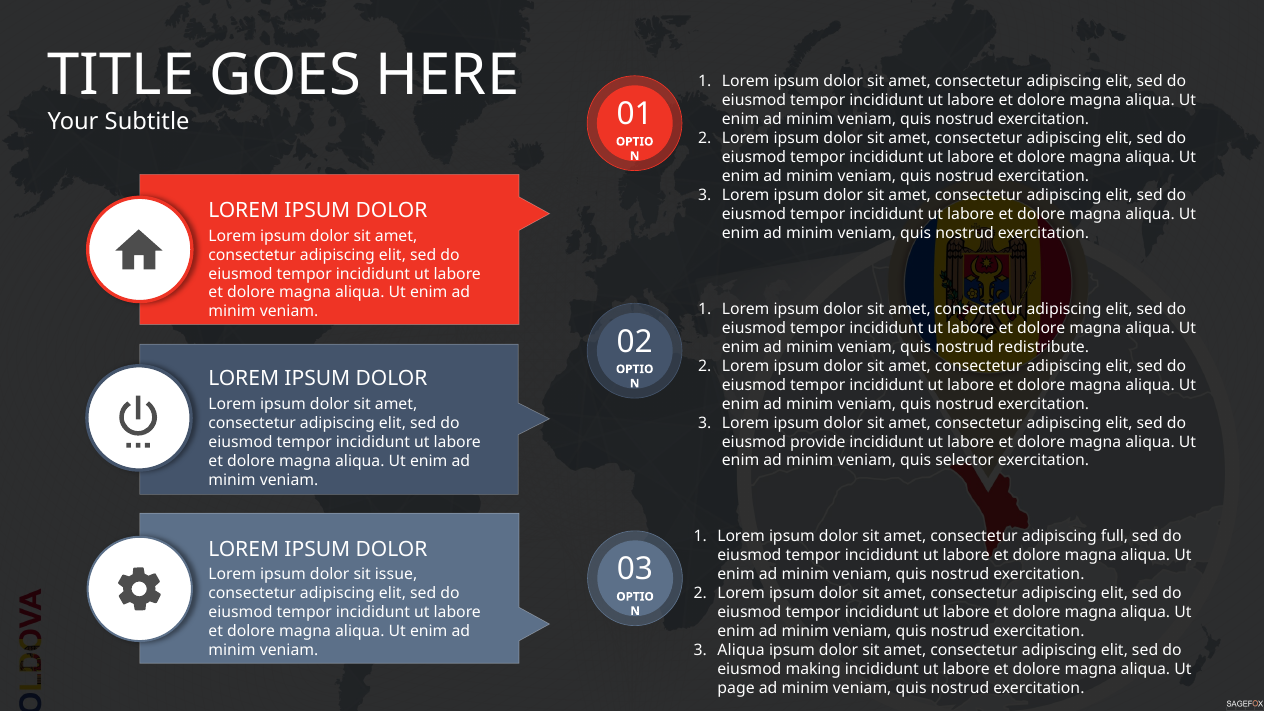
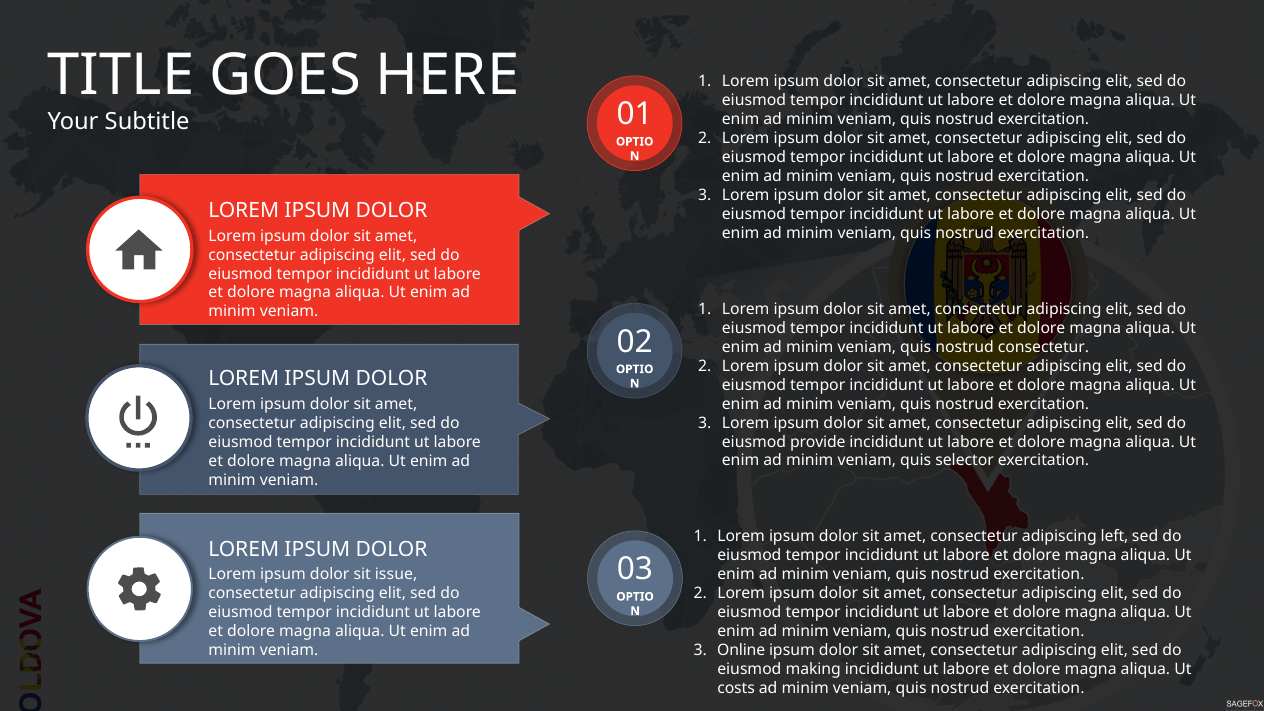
nostrud redistribute: redistribute -> consectetur (1044, 347)
full: full -> left (1115, 537)
Aliqua: Aliqua -> Online (741, 650)
page: page -> costs (736, 688)
